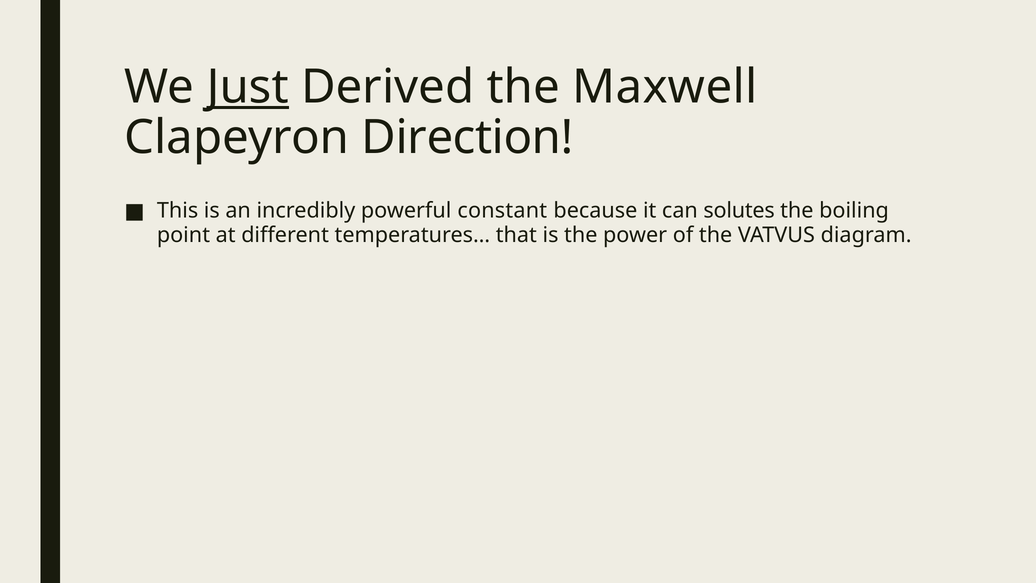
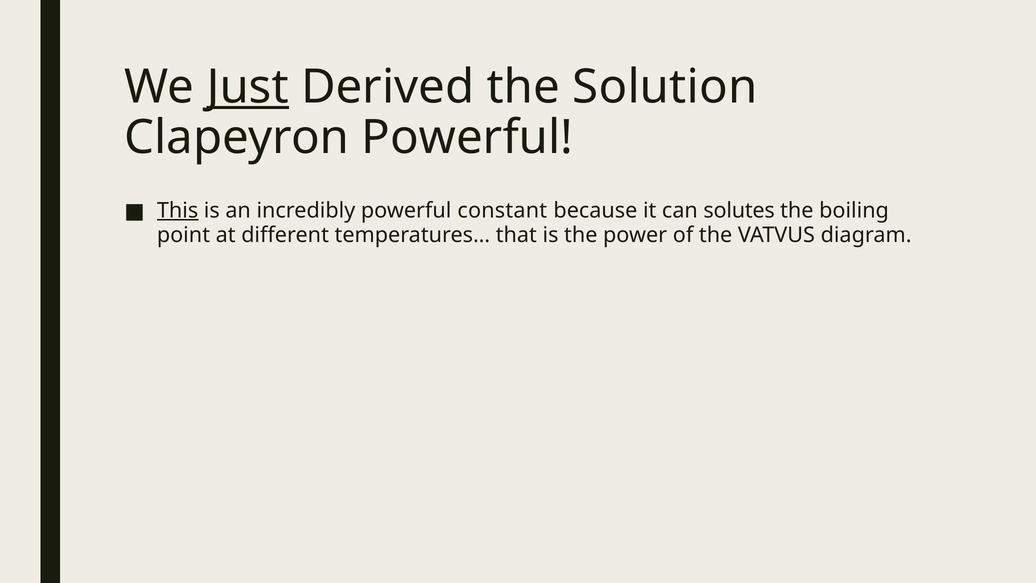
Maxwell: Maxwell -> Solution (665, 87)
Clapeyron Direction: Direction -> Powerful (467, 138)
This underline: none -> present (178, 210)
